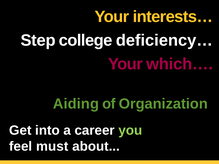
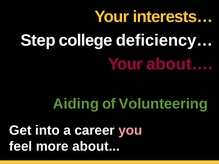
which…: which… -> about… (179, 64)
Organization: Organization -> Volunteering (163, 104)
you colour: light green -> pink (130, 130)
must: must -> more (52, 147)
